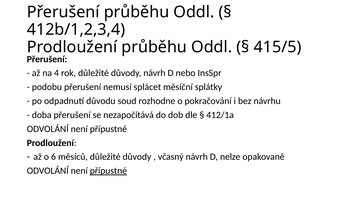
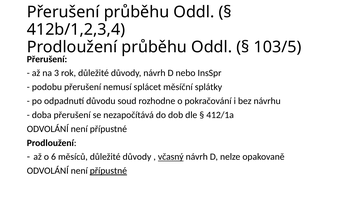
415/5: 415/5 -> 103/5 (277, 47)
4: 4 -> 3 (57, 73)
včasný underline: none -> present (171, 157)
